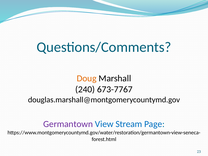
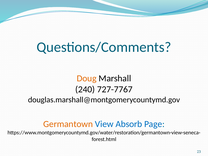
673-7767: 673-7767 -> 727-7767 (115, 89)
Germantown colour: purple -> orange (68, 124)
Stream: Stream -> Absorb (129, 124)
